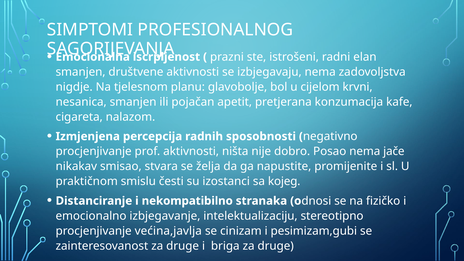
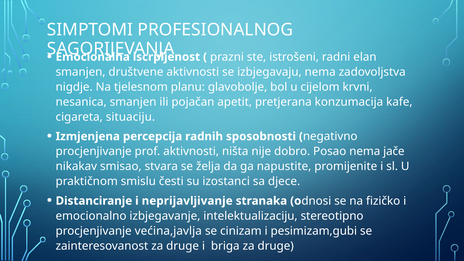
nalazom: nalazom -> situaciju (130, 117)
kojeg: kojeg -> djece (284, 181)
nekompatibilno: nekompatibilno -> neprijavljivanje (187, 201)
